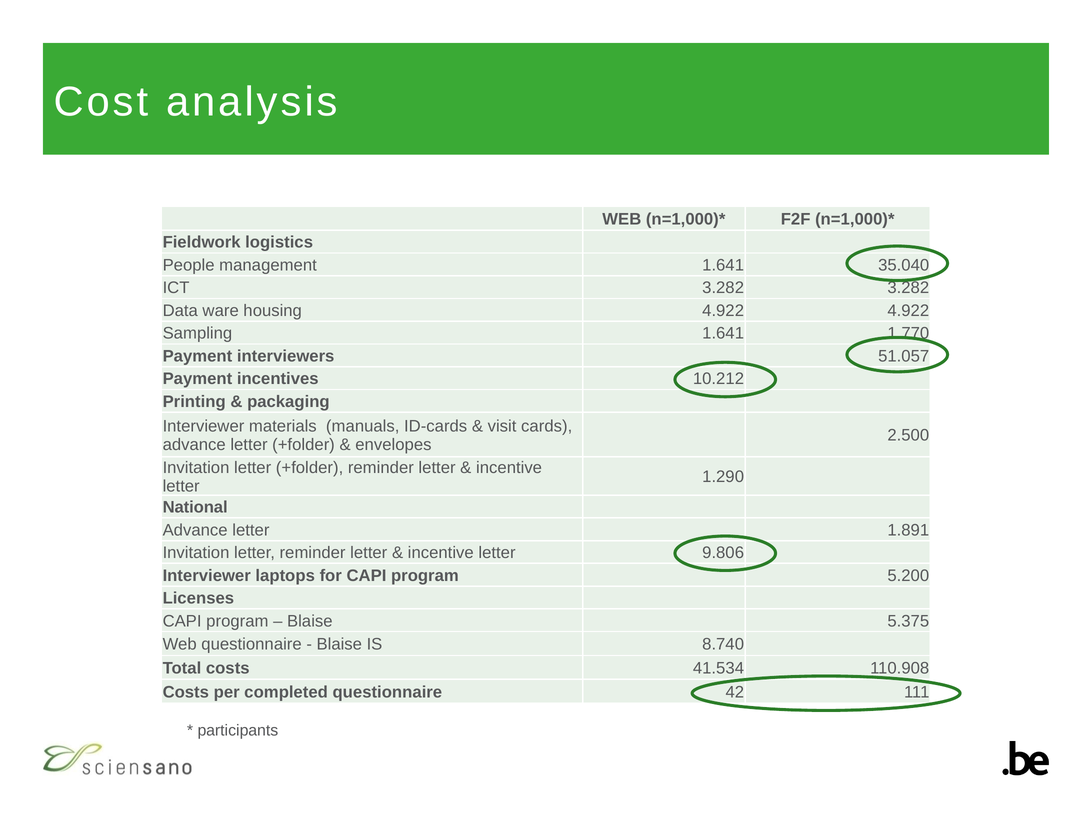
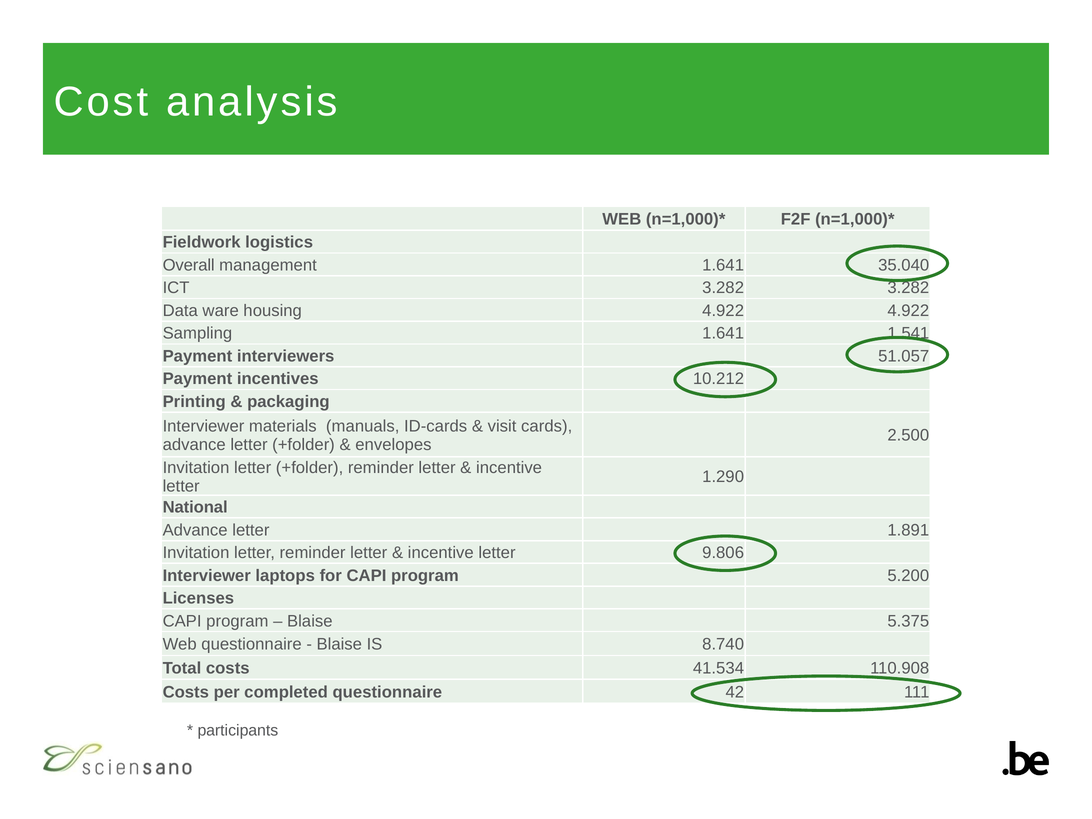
People: People -> Overall (189, 265)
1.770: 1.770 -> 1.541 (908, 333)
